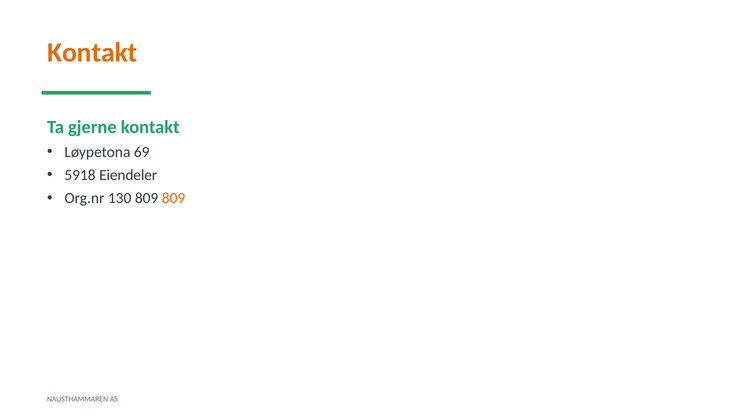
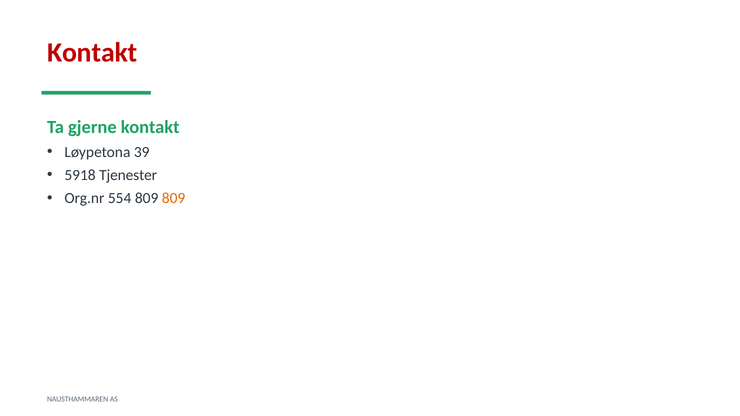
Kontakt colour: orange -> red (92, 53)
69: 69 -> 39 (142, 152)
Eiendeler: Eiendeler -> Tjenester (128, 175)
130: 130 -> 554 (120, 198)
